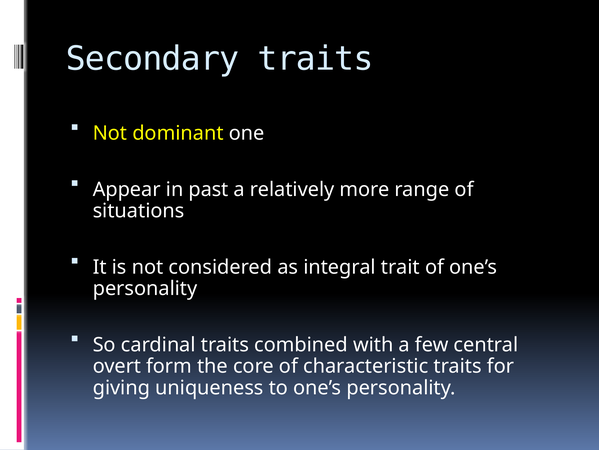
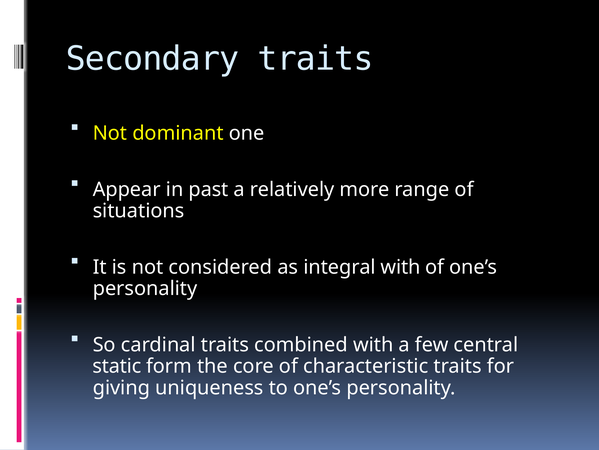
integral trait: trait -> with (400, 267)
overt: overt -> static (117, 366)
